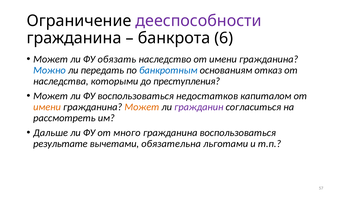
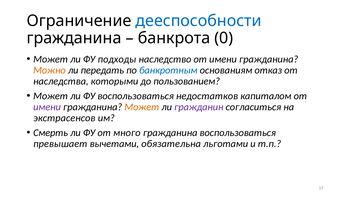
дееспособности colour: purple -> blue (199, 21)
6: 6 -> 0 (224, 38)
обязать: обязать -> подходы (117, 59)
Можно colour: blue -> orange (49, 70)
преступления: преступления -> пользованием (187, 81)
имени colour: orange -> purple (47, 107)
рассмотреть: рассмотреть -> экстрасенсов (64, 118)
Дальше: Дальше -> Смерть (51, 133)
результате: результате -> превышает (60, 144)
